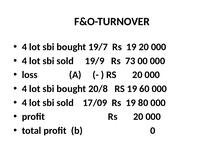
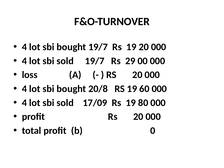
sold 19/9: 19/9 -> 19/7 (95, 61)
73: 73 -> 29 (130, 61)
